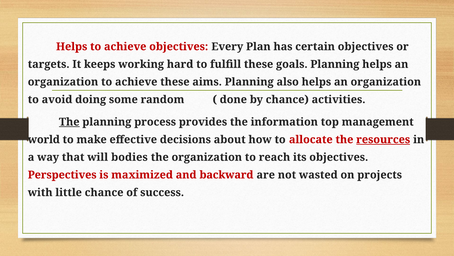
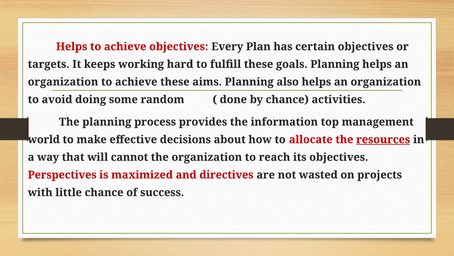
The underline: present -> none (69, 122)
bodies: bodies -> cannot (129, 157)
backward: backward -> directives (226, 174)
